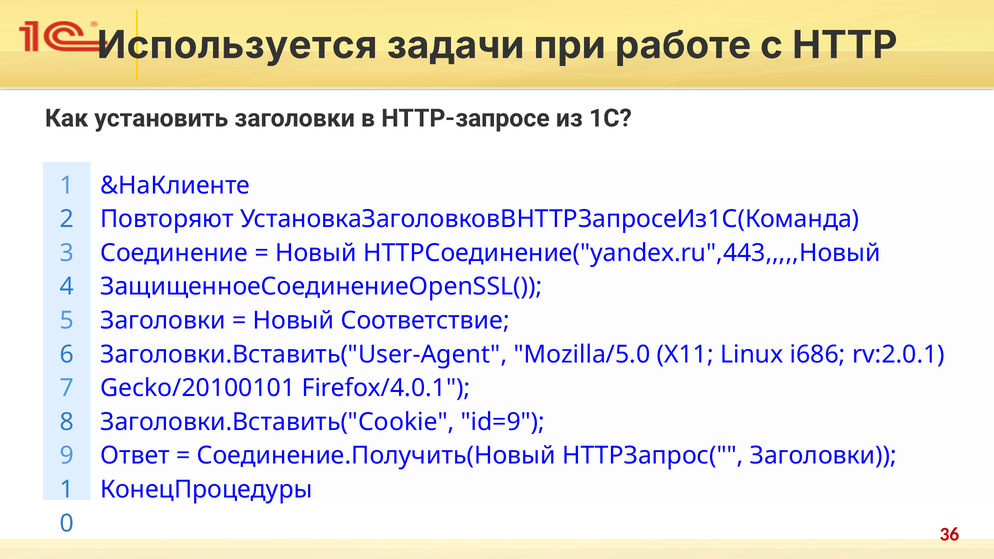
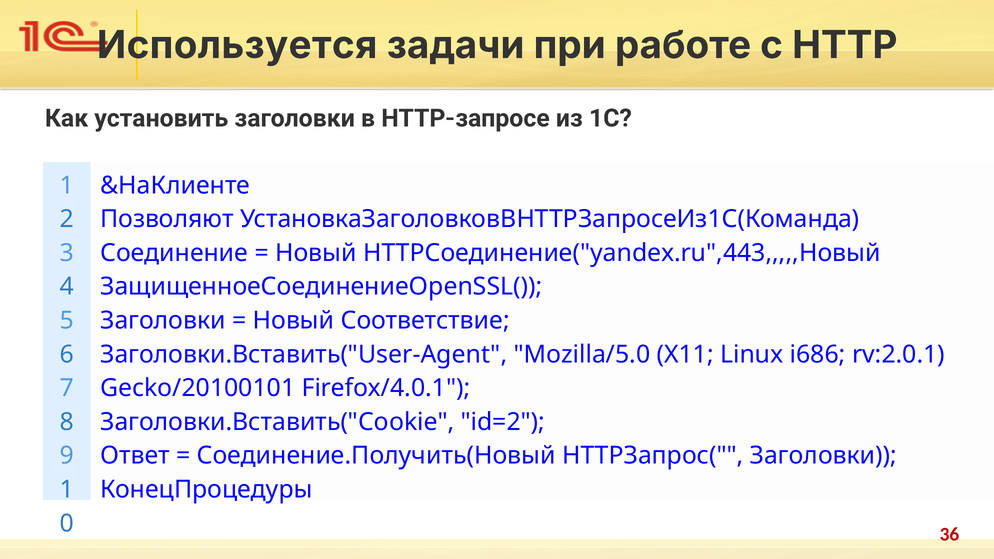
Повторяют: Повторяют -> Позволяют (167, 219)
id=9: id=9 -> id=2 (503, 422)
